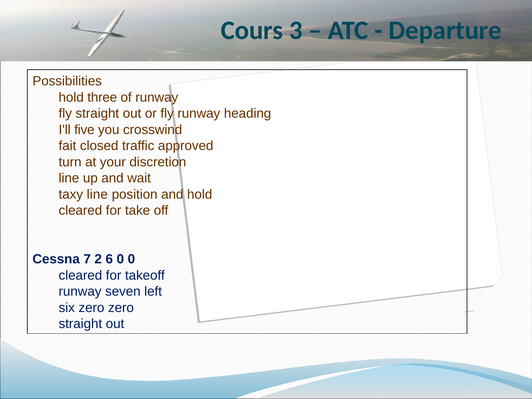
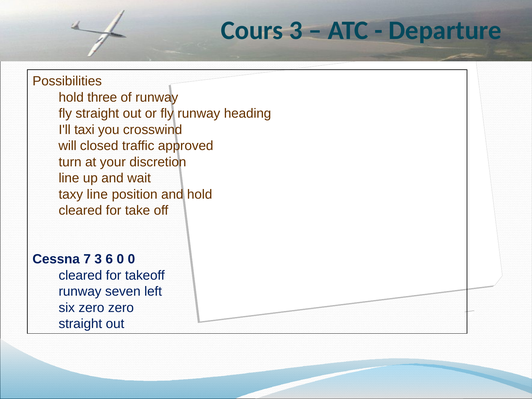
five: five -> taxi (84, 130)
fait: fait -> will (68, 146)
7 2: 2 -> 3 (98, 259)
